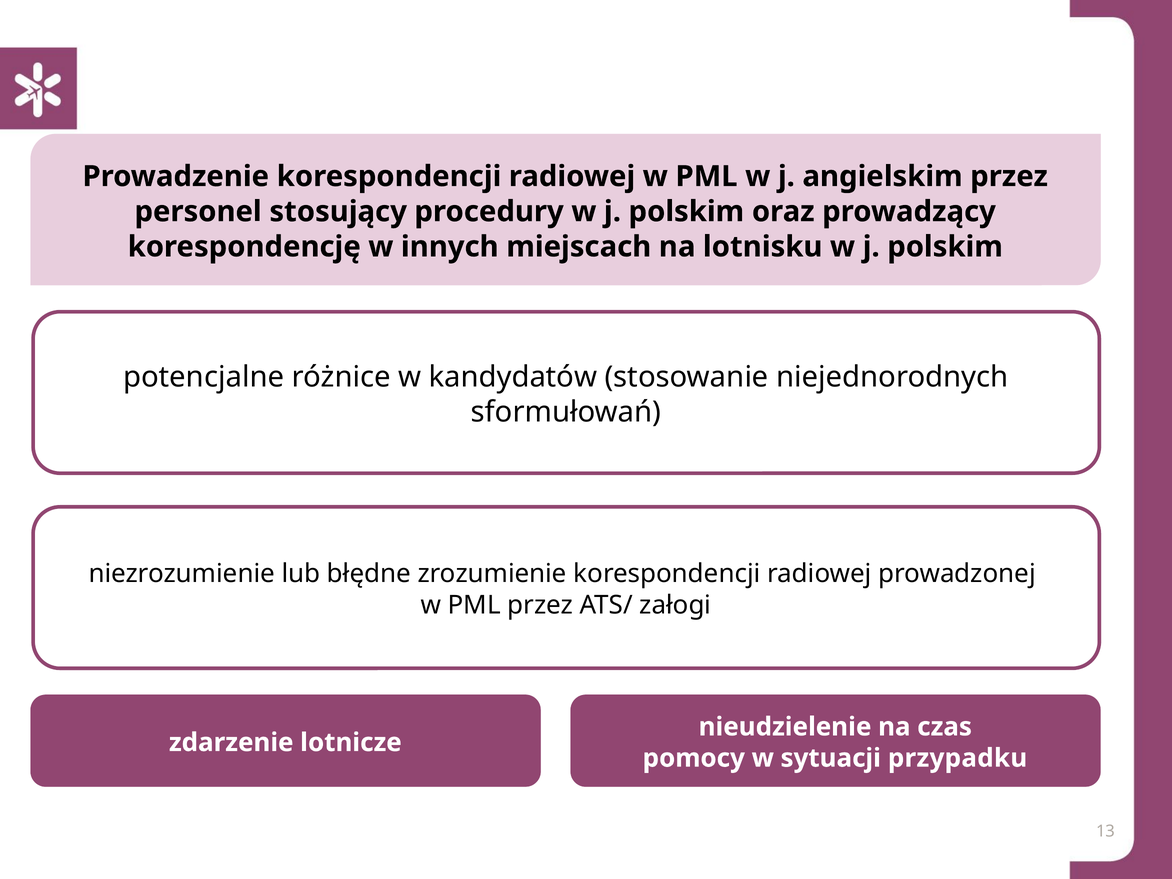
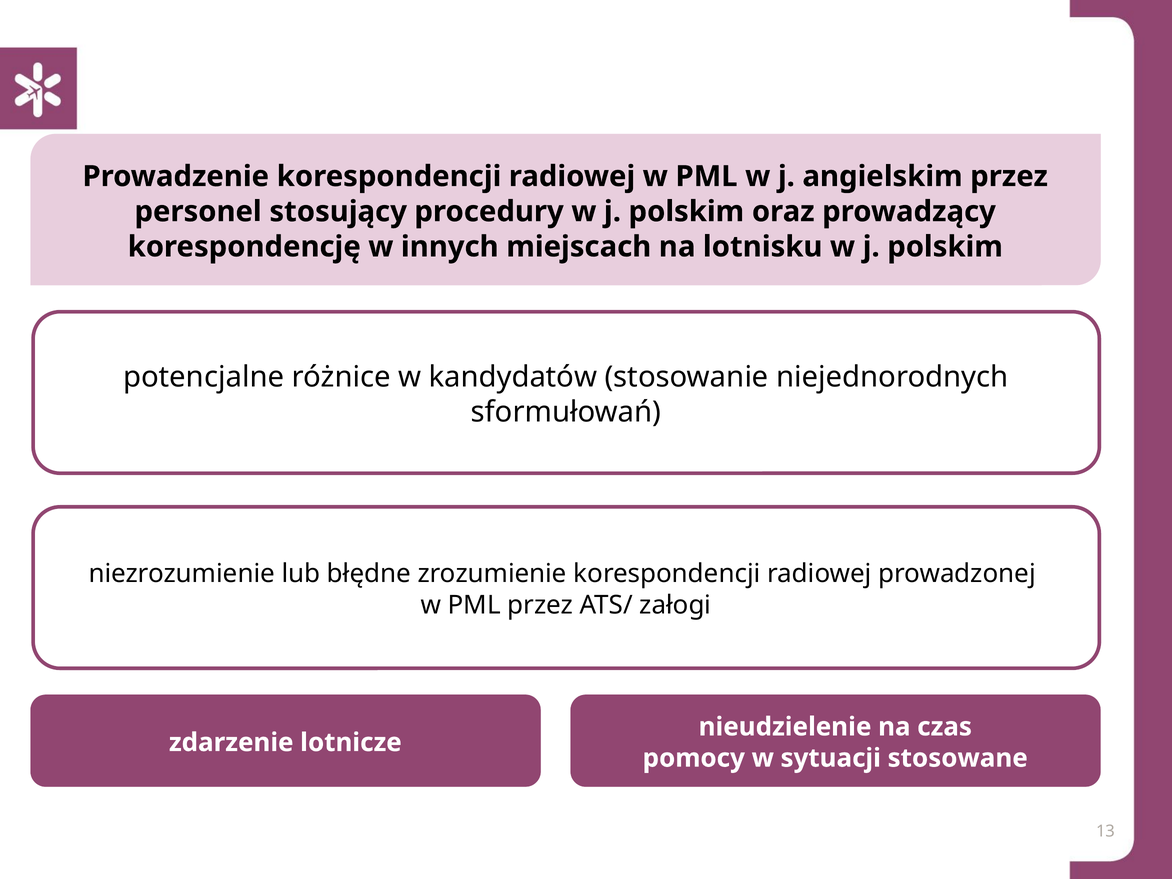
przypadku: przypadku -> stosowane (958, 758)
